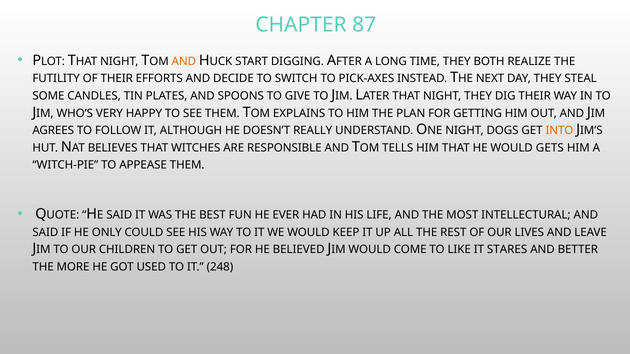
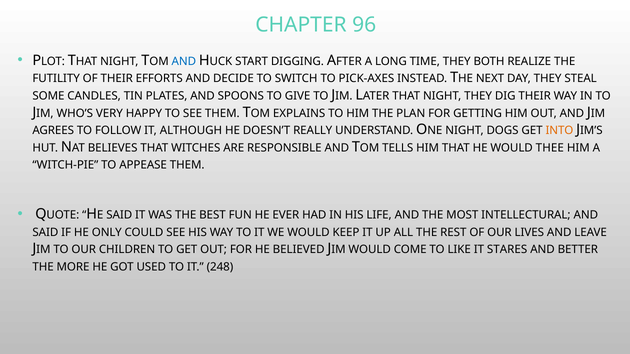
87: 87 -> 96 (364, 25)
AND colour: orange -> blue (184, 61)
GETS: GETS -> THEE (550, 148)
